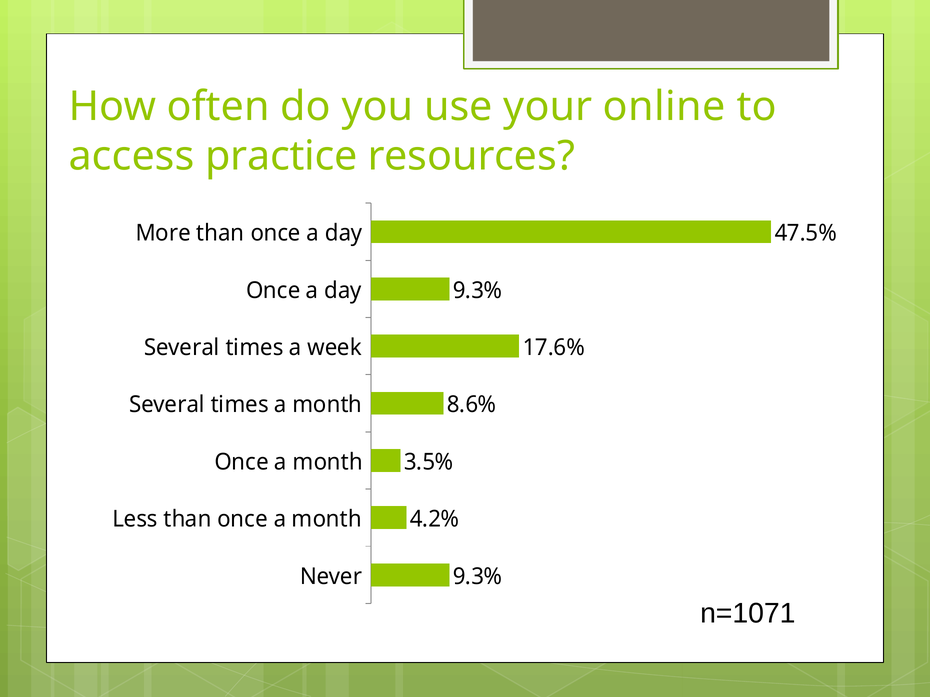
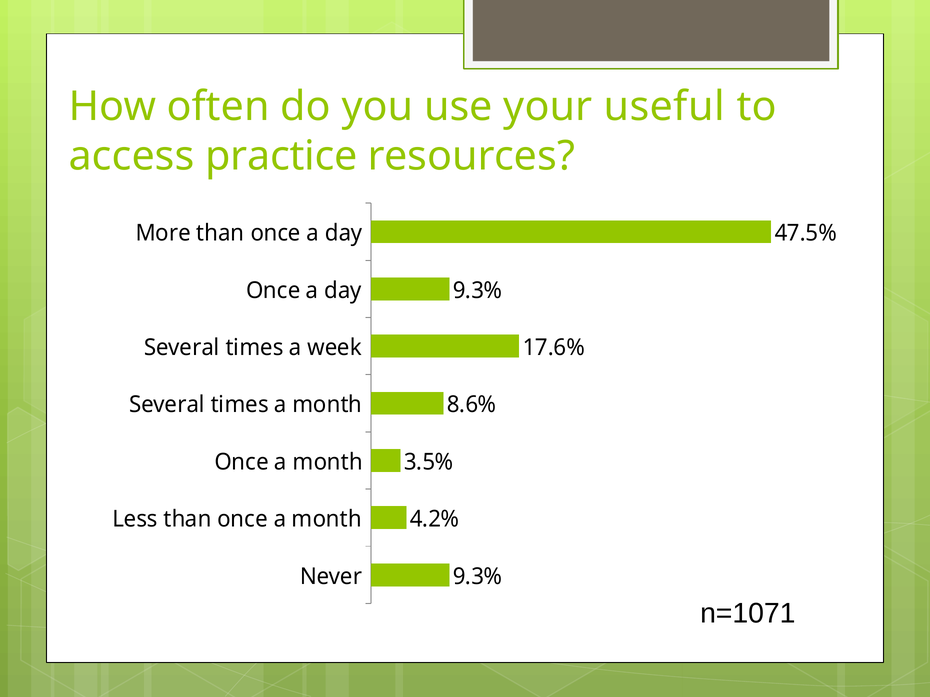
online: online -> useful (664, 107)
